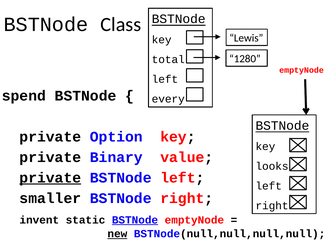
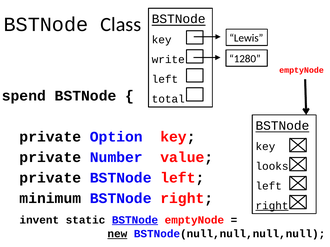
total: total -> write (168, 60)
every: every -> total (168, 99)
Binary: Binary -> Number (116, 158)
private underline: present -> none (50, 178)
smaller: smaller -> minimum (50, 199)
right underline: none -> present (272, 206)
